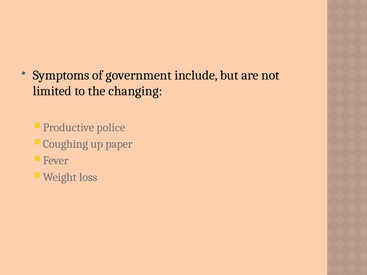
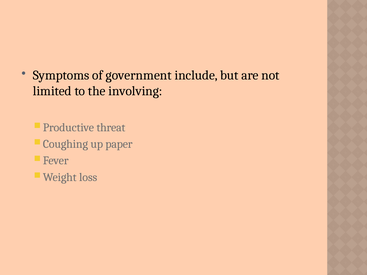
changing: changing -> involving (135, 91)
police: police -> threat (111, 128)
